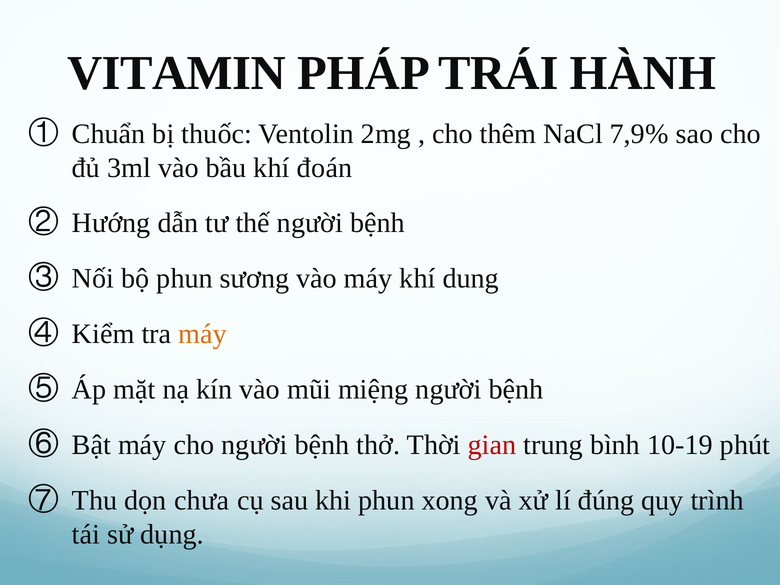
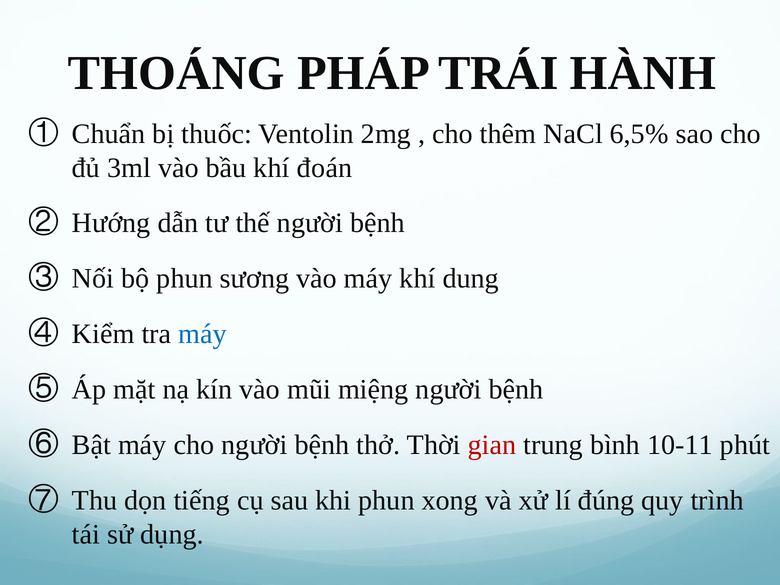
VITAMIN: VITAMIN -> THOÁNG (176, 73)
7,9%: 7,9% -> 6,5% (639, 134)
máy colour: orange -> blue (203, 334)
10-19: 10-19 -> 10-11 (680, 445)
chưa: chưa -> tiếng (202, 500)
